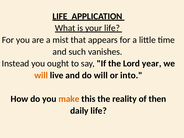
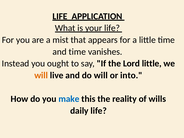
and such: such -> time (77, 52)
Lord year: year -> little (152, 64)
make colour: orange -> blue (69, 99)
then: then -> wills (157, 99)
